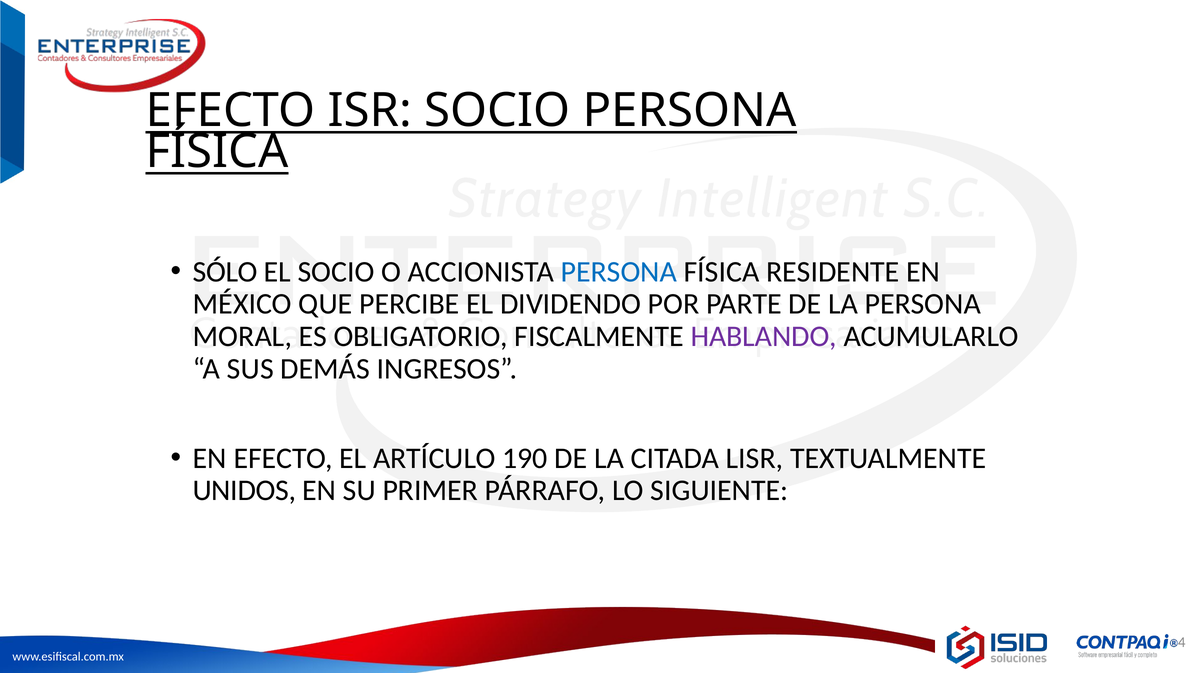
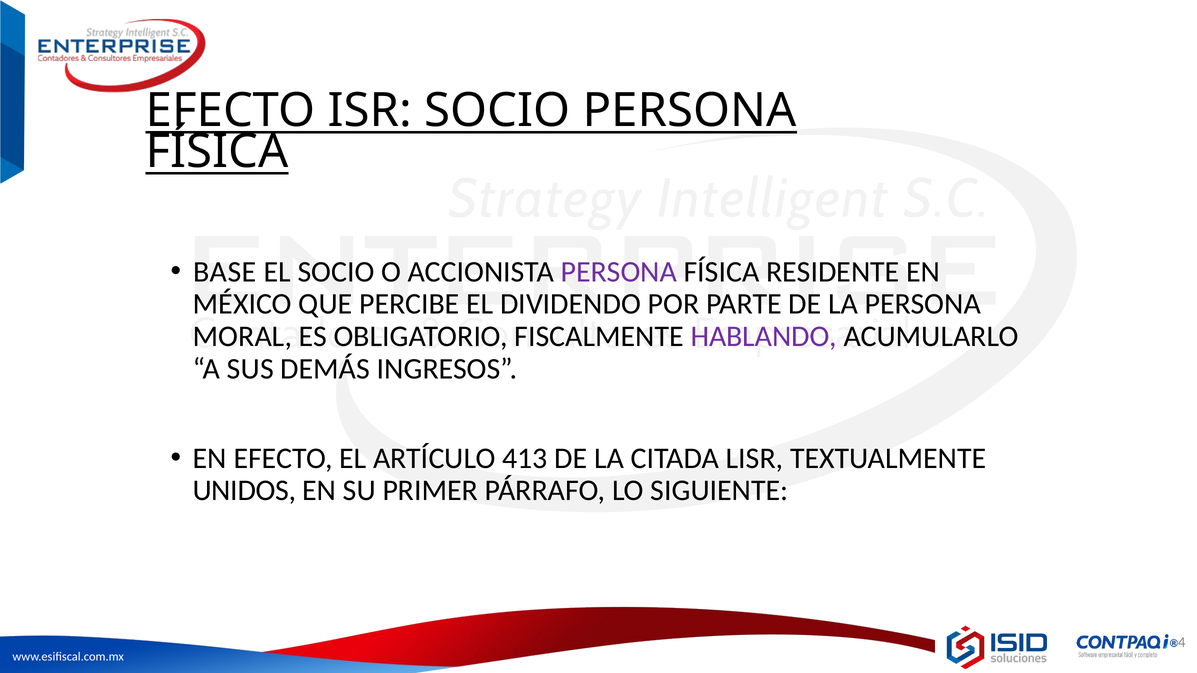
SÓLO: SÓLO -> BASE (225, 272)
PERSONA colour: blue -> purple (619, 272)
190: 190 -> 413 (525, 458)
